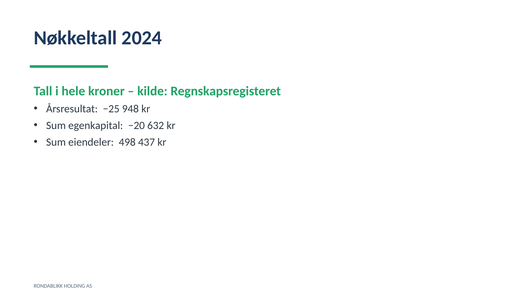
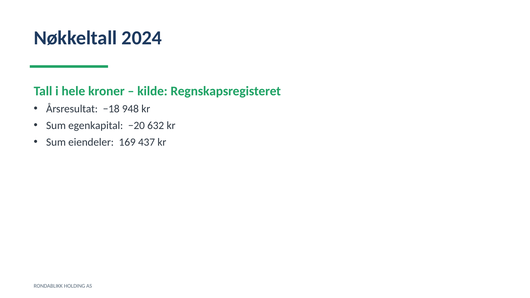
−25: −25 -> −18 (111, 109)
498: 498 -> 169 (127, 142)
